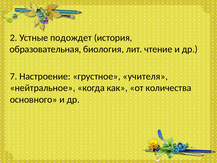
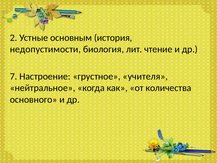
подождет: подождет -> основным (71, 38)
образовательная: образовательная -> недопустимости (45, 49)
